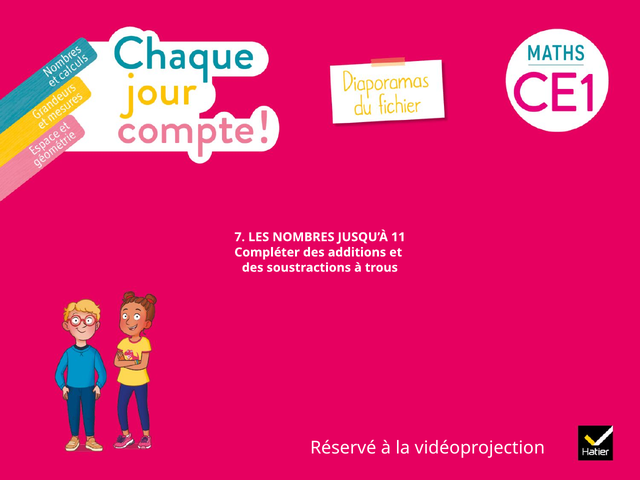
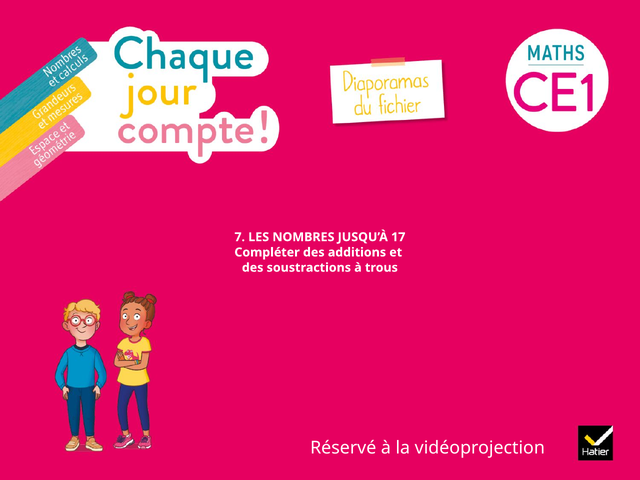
11: 11 -> 17 (398, 237)
